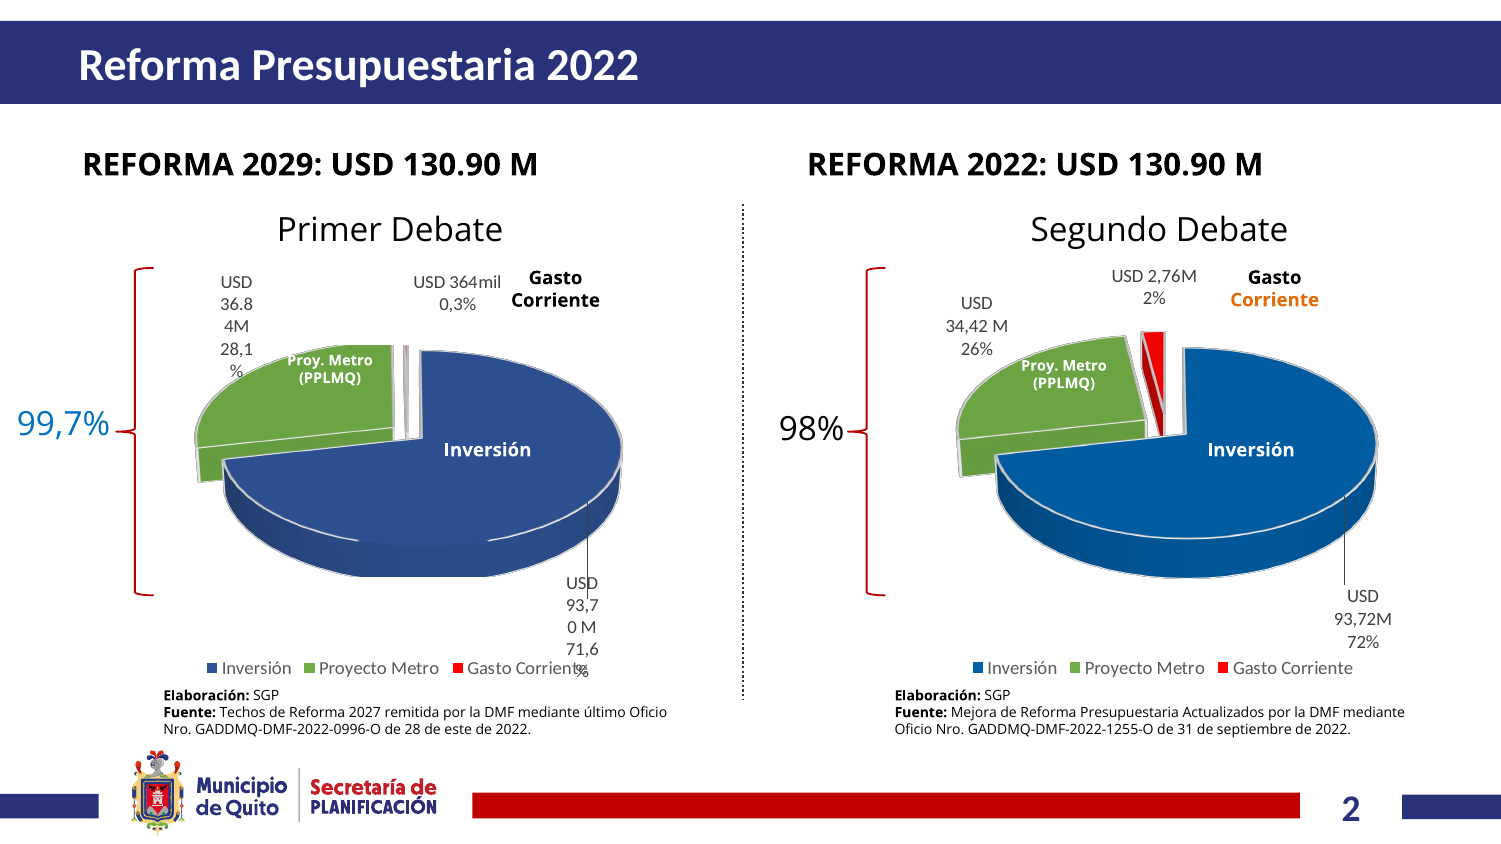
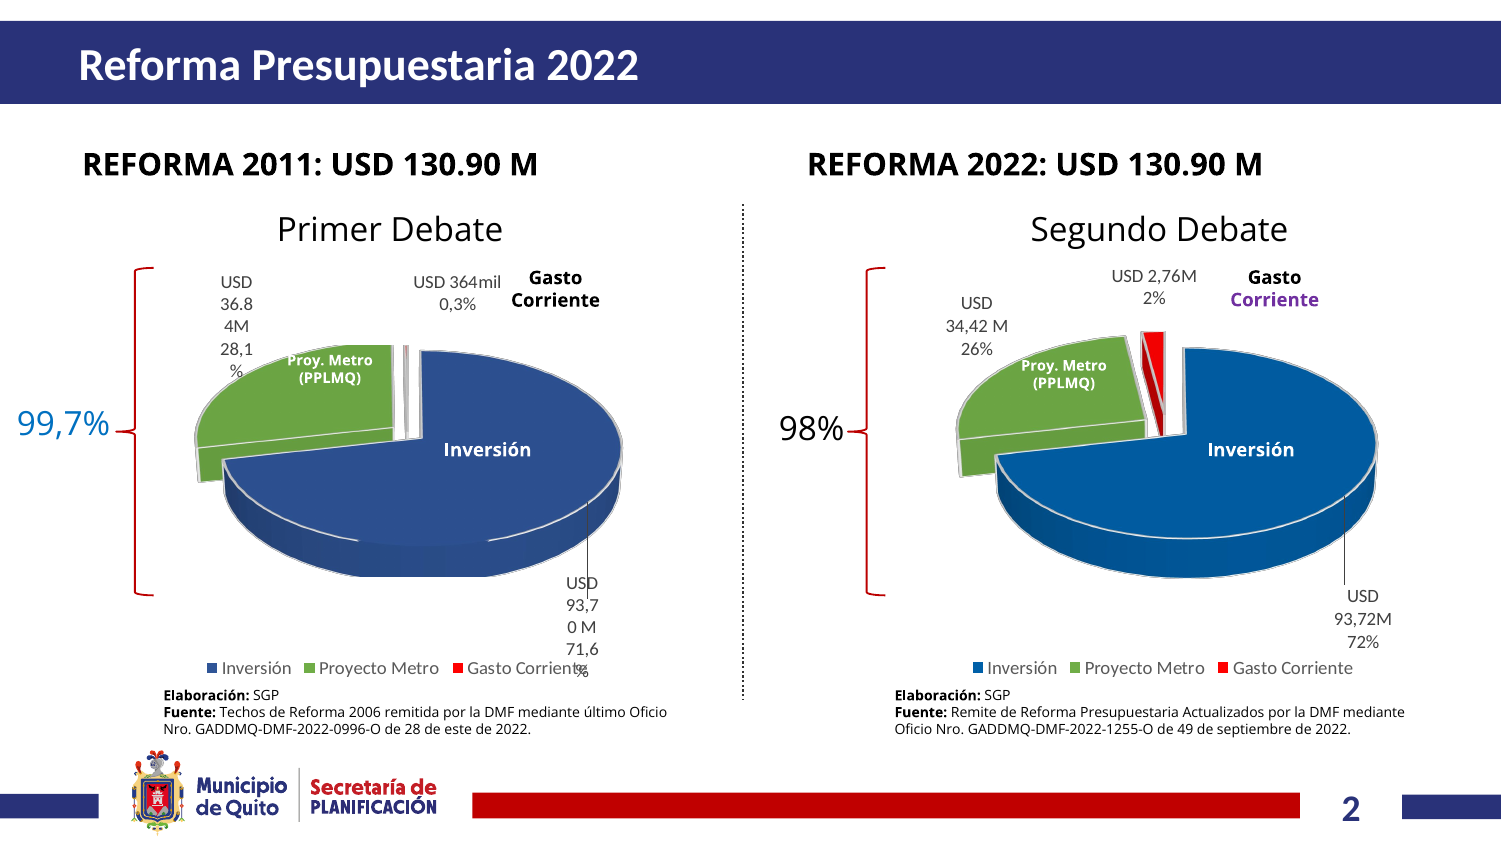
2029: 2029 -> 2011 (282, 165)
Corriente colour: orange -> purple (1275, 300)
2027: 2027 -> 2006 (365, 713)
Mejora: Mejora -> Remite (974, 713)
31: 31 -> 49 (1185, 730)
